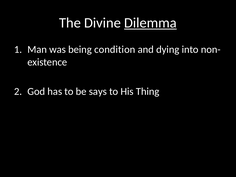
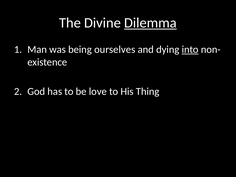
condition: condition -> ourselves (115, 50)
into underline: none -> present (190, 50)
says: says -> love (98, 91)
